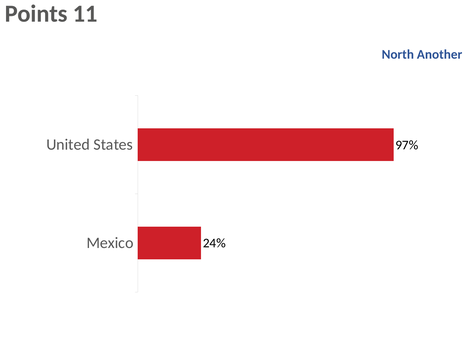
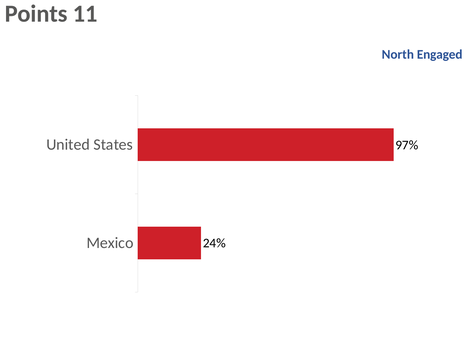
Another: Another -> Engaged (440, 54)
